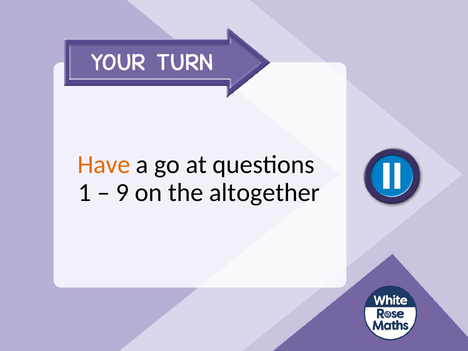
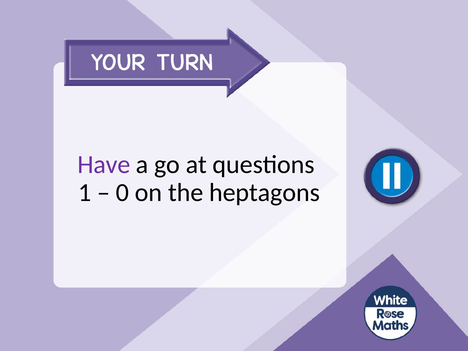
Have colour: orange -> purple (104, 165)
9: 9 -> 0 (122, 193)
altogether: altogether -> heptagons (265, 193)
